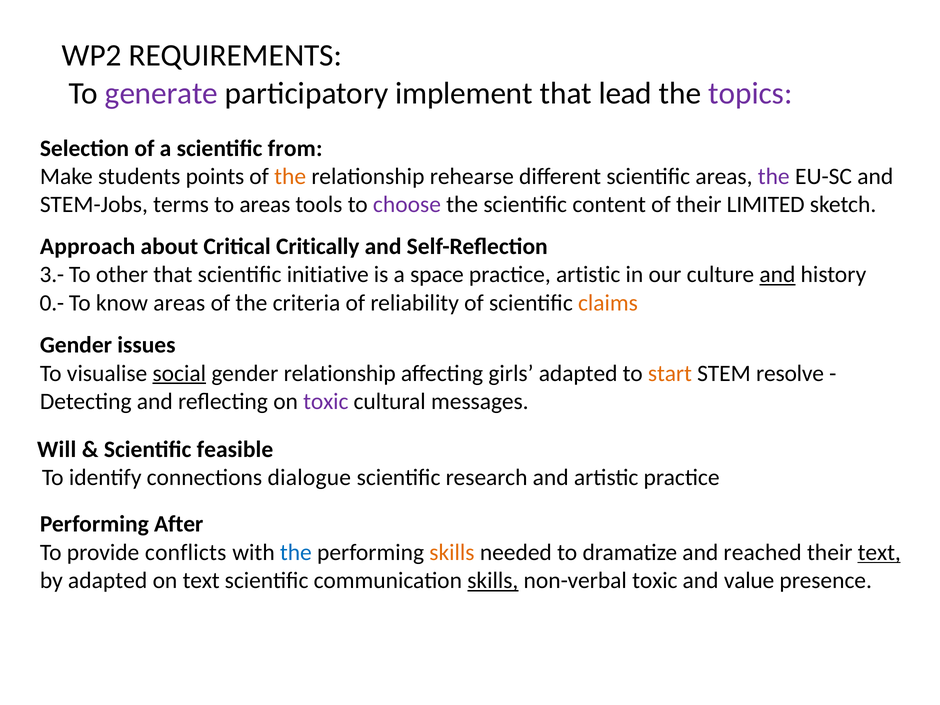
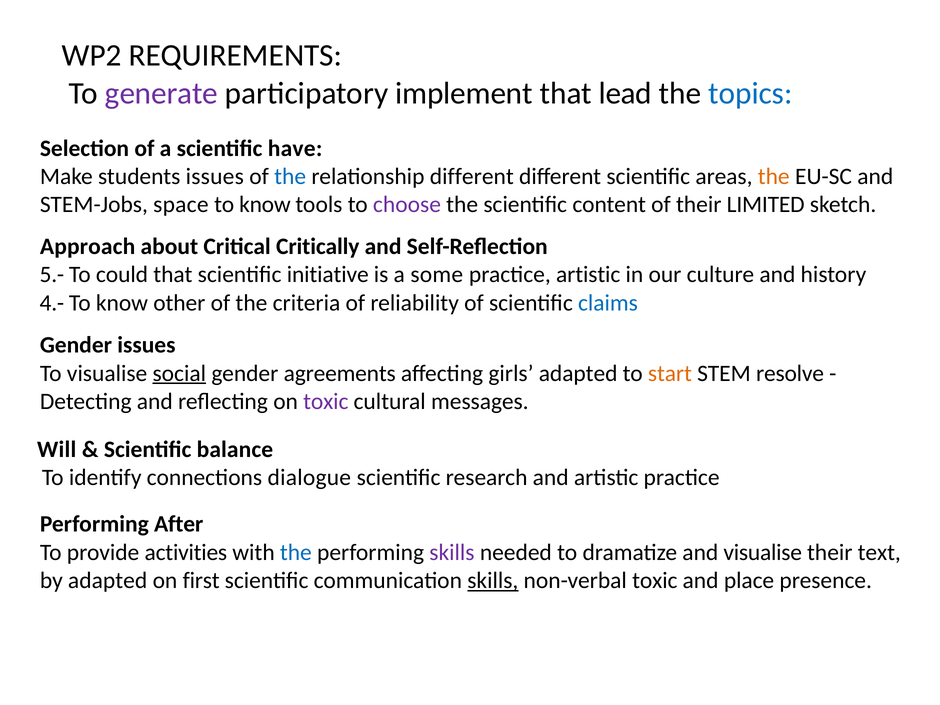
topics colour: purple -> blue (750, 93)
from: from -> have (295, 148)
students points: points -> issues (215, 177)
the colour: orange -> blue (290, 177)
relationship rehearse: rehearse -> different (472, 177)
the colour: purple -> orange (774, 177)
terms: terms -> space (181, 205)
areas: areas -> know (265, 205)
3.-: 3.- -> 5.- (52, 275)
other: other -> could (122, 275)
space: space -> some (437, 275)
and underline: present -> none (777, 275)
0.-: 0.- -> 4.- (52, 303)
know areas: areas -> other (179, 303)
claims colour: orange -> blue (608, 303)
gender relationship: relationship -> agreements (340, 373)
feasible: feasible -> balance (235, 449)
conflicts: conflicts -> activities (186, 552)
skills colour: orange -> purple (452, 552)
and reached: reached -> visualise (763, 552)
text underline: present -> none (879, 552)
on text: text -> first (201, 581)
value: value -> place (749, 581)
